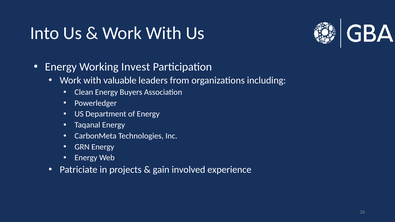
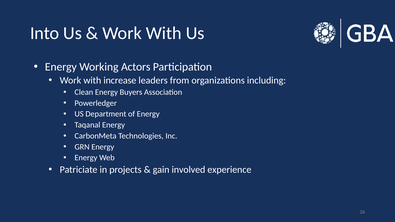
Invest: Invest -> Actors (136, 67)
valuable: valuable -> increase (120, 80)
